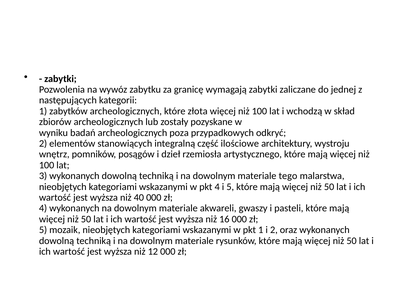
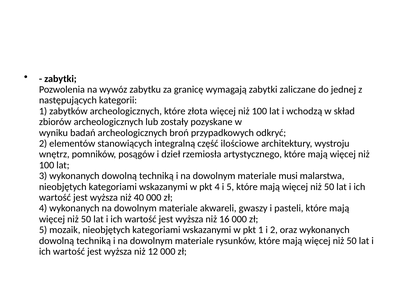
poza: poza -> broń (179, 133)
tego: tego -> musi (288, 176)
